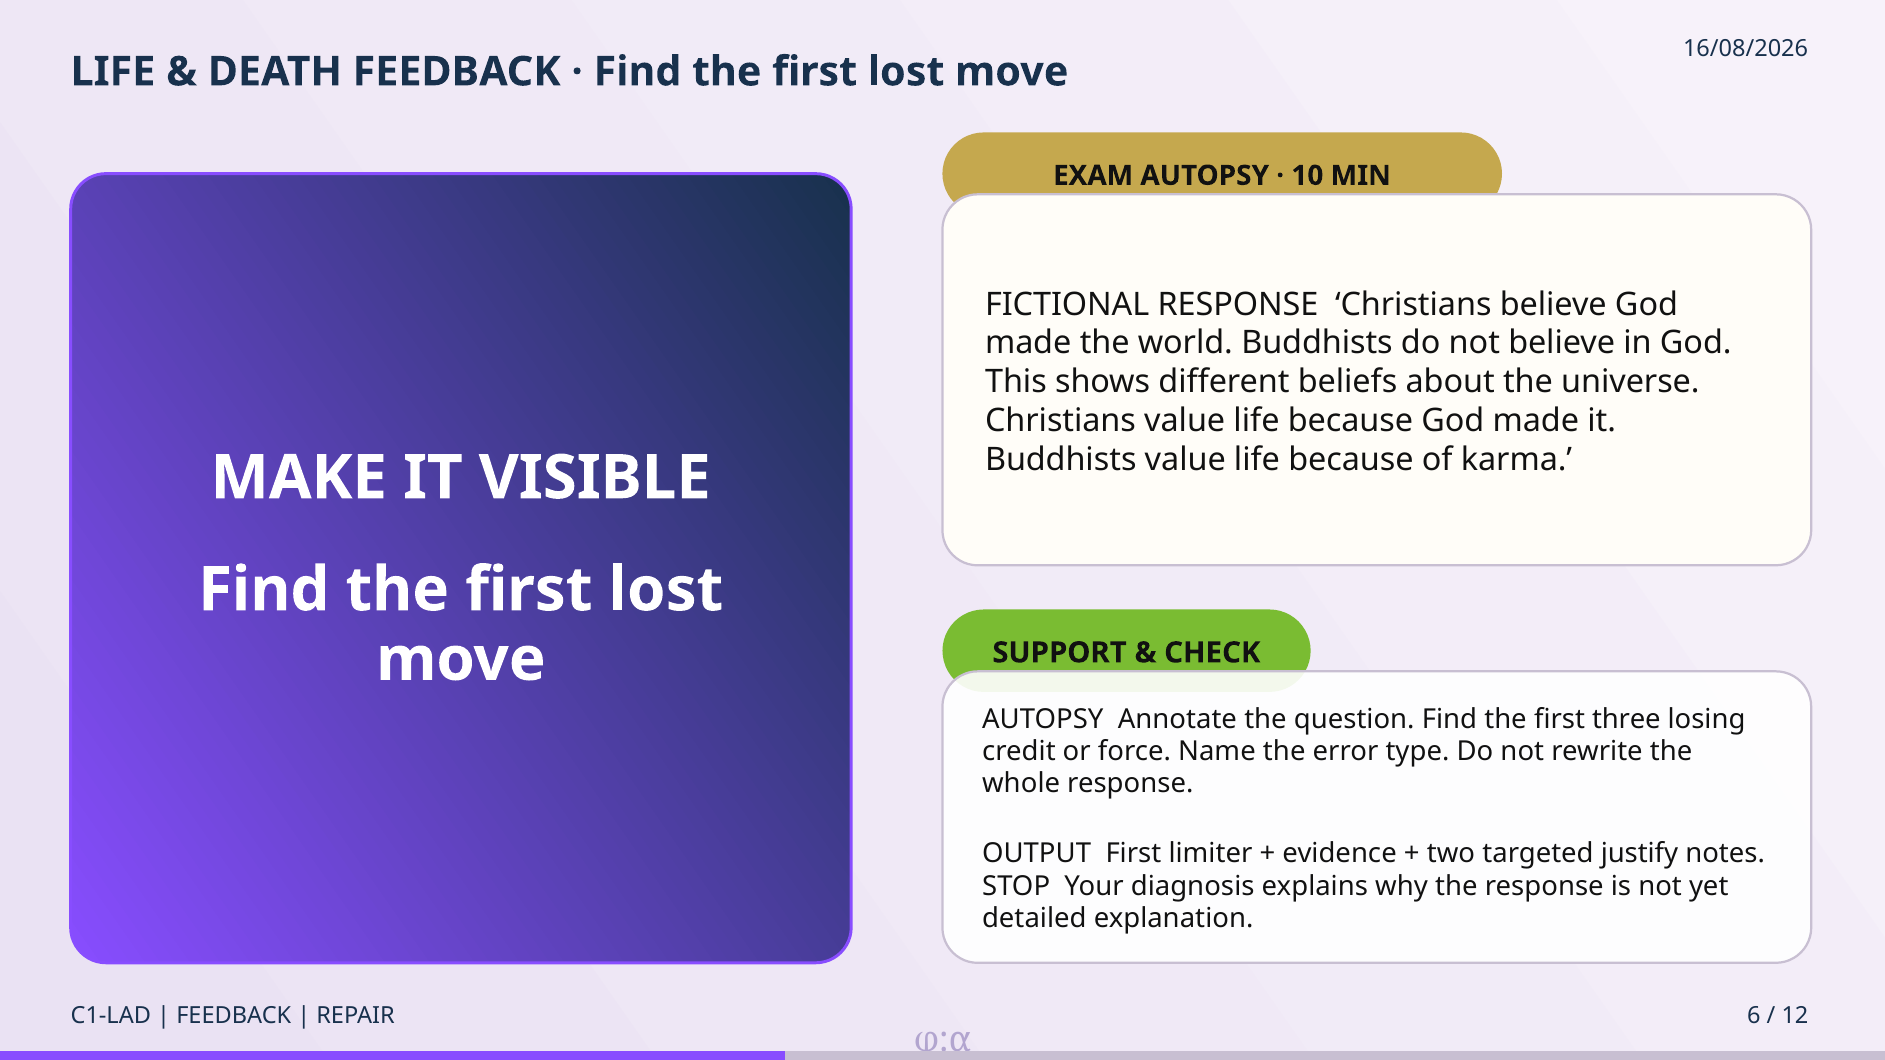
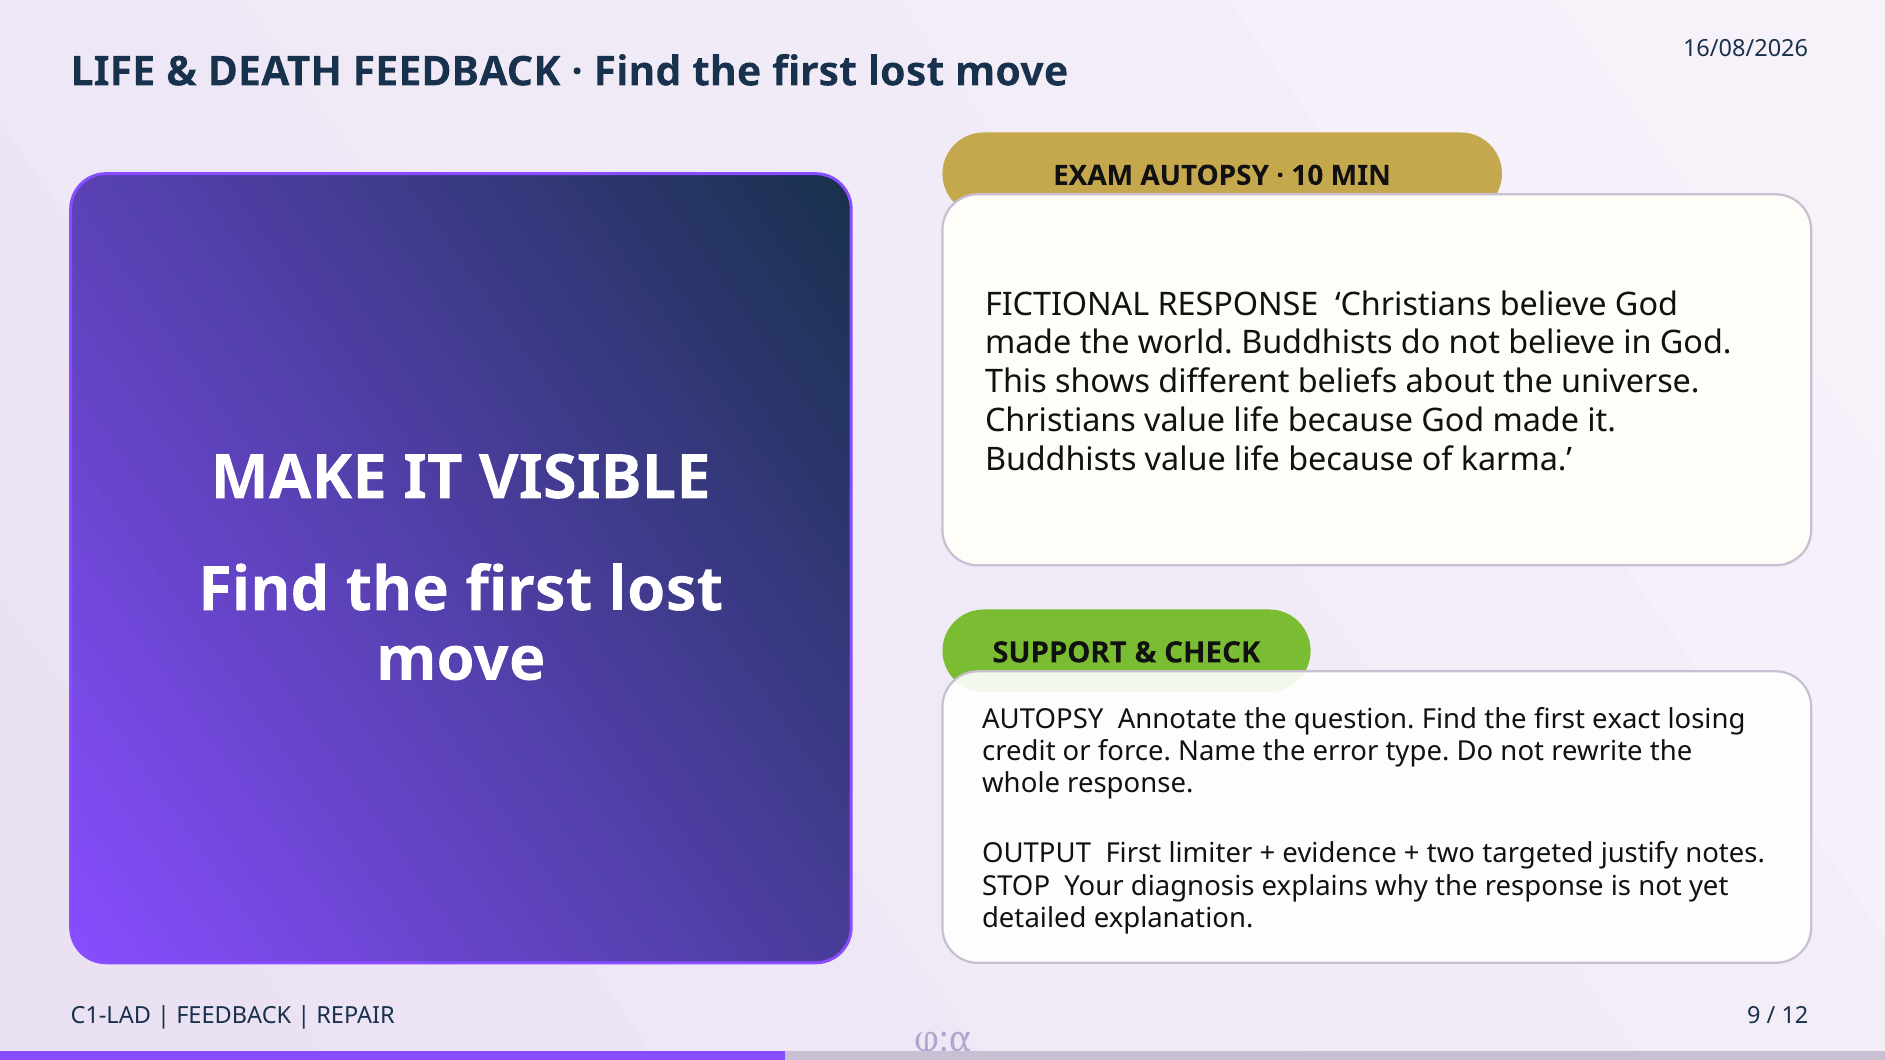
three: three -> exact (1626, 719)
6: 6 -> 9 (1754, 1016)
